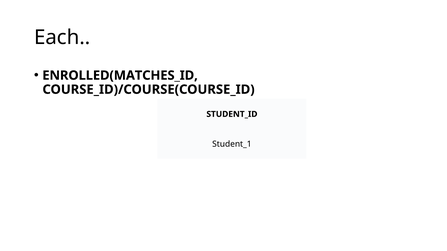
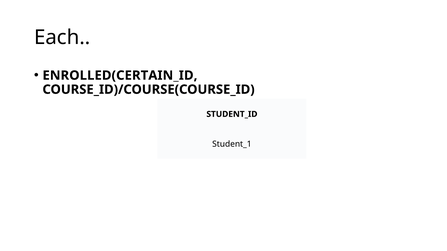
ENROLLED(MATCHES_ID: ENROLLED(MATCHES_ID -> ENROLLED(CERTAIN_ID (120, 76)
